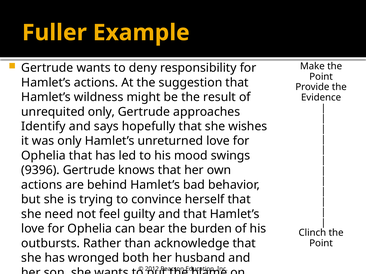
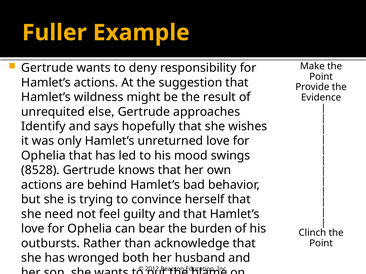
unrequited only: only -> else (101, 112)
9396: 9396 -> 8528 (40, 170)
